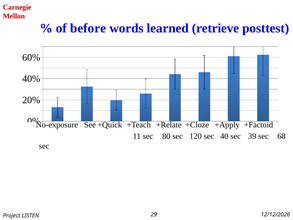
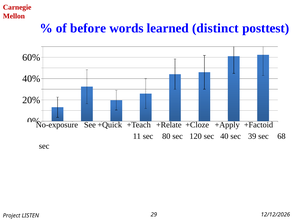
retrieve: retrieve -> distinct (215, 28)
